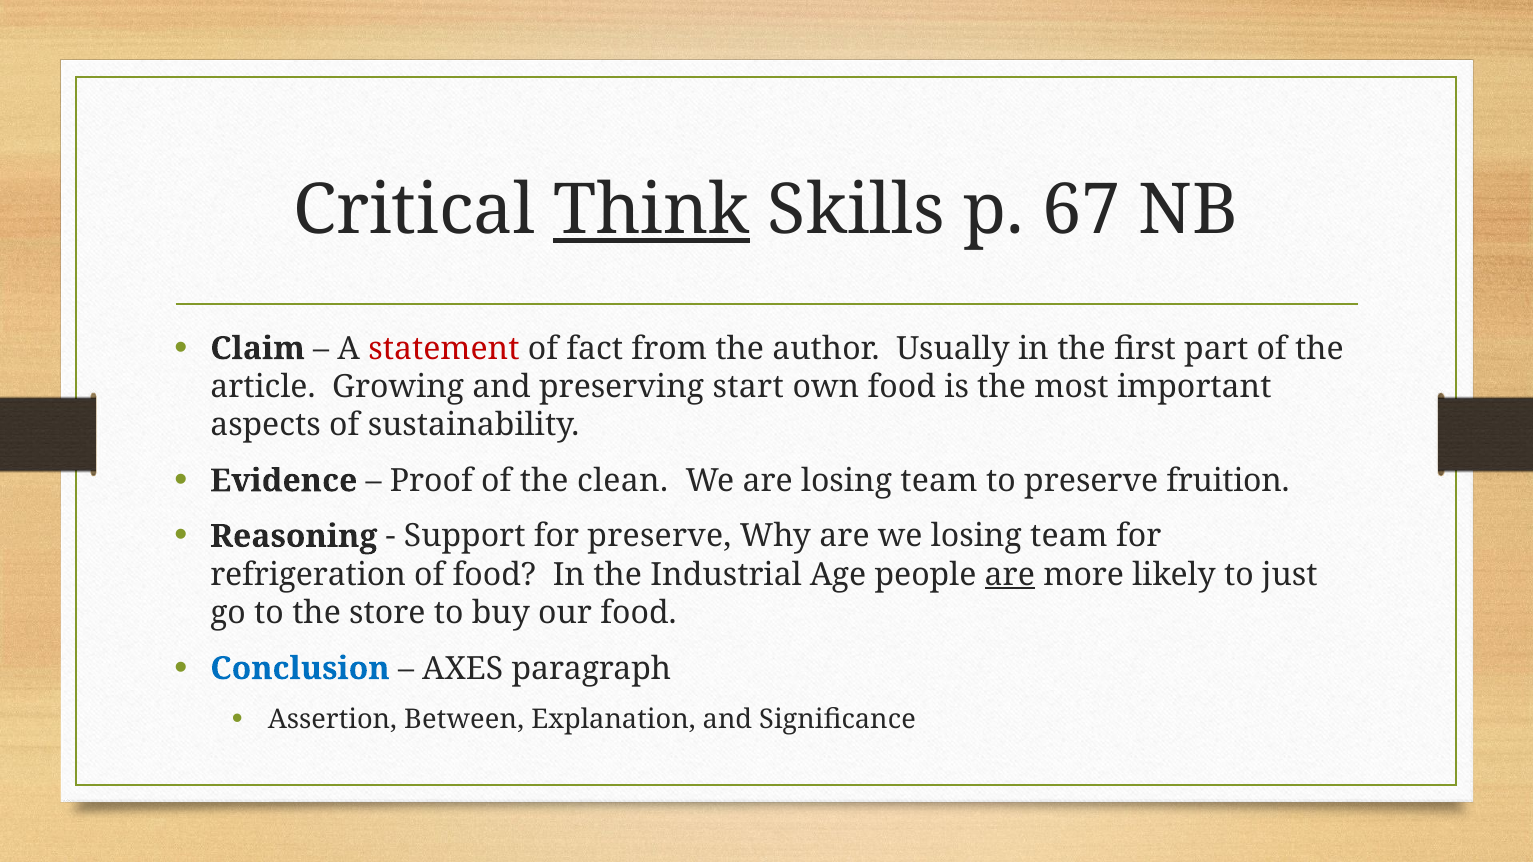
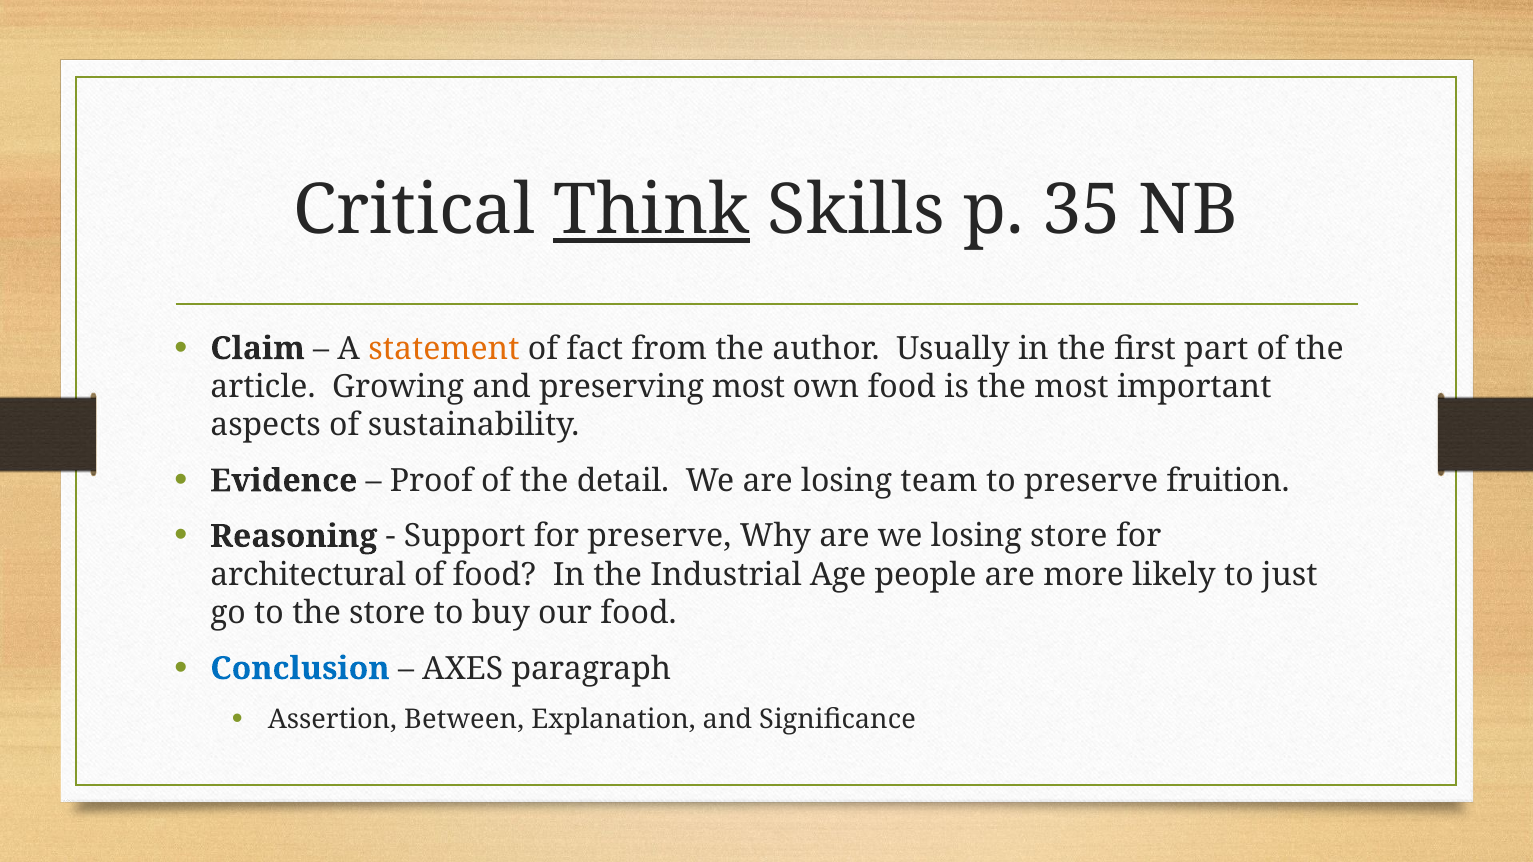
67: 67 -> 35 (1081, 210)
statement colour: red -> orange (444, 349)
preserving start: start -> most (749, 387)
clean: clean -> detail (623, 481)
we losing team: team -> store (1069, 537)
refrigeration: refrigeration -> architectural (308, 575)
are underline: present -> none (1010, 575)
